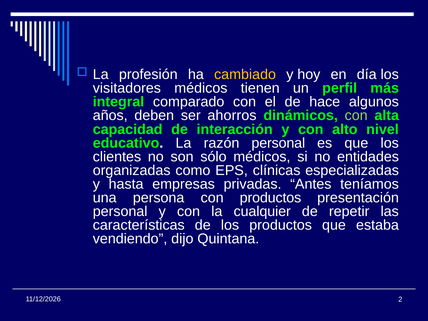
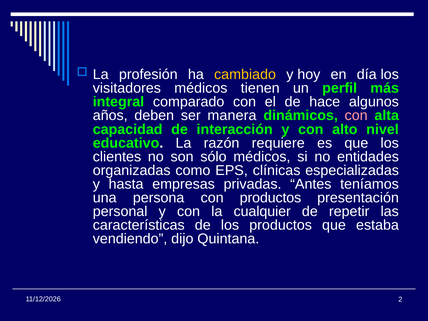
ahorros: ahorros -> manera (232, 116)
con colour: light green -> pink (356, 116)
razón personal: personal -> requiere (278, 143)
